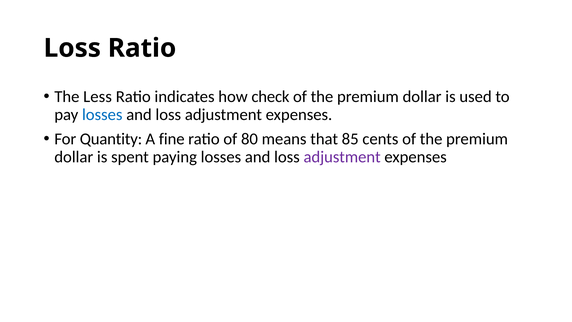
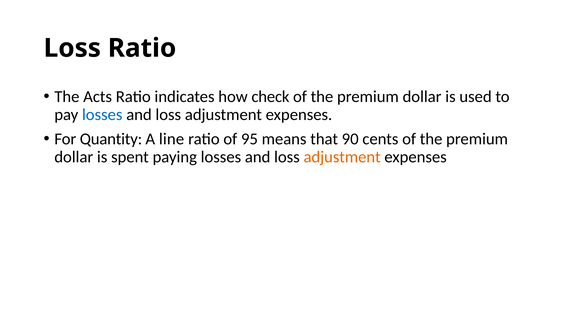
Less: Less -> Acts (98, 97)
fine: fine -> line (172, 139)
80: 80 -> 95 (249, 139)
85: 85 -> 90 (350, 139)
adjustment colour: purple -> orange (342, 157)
